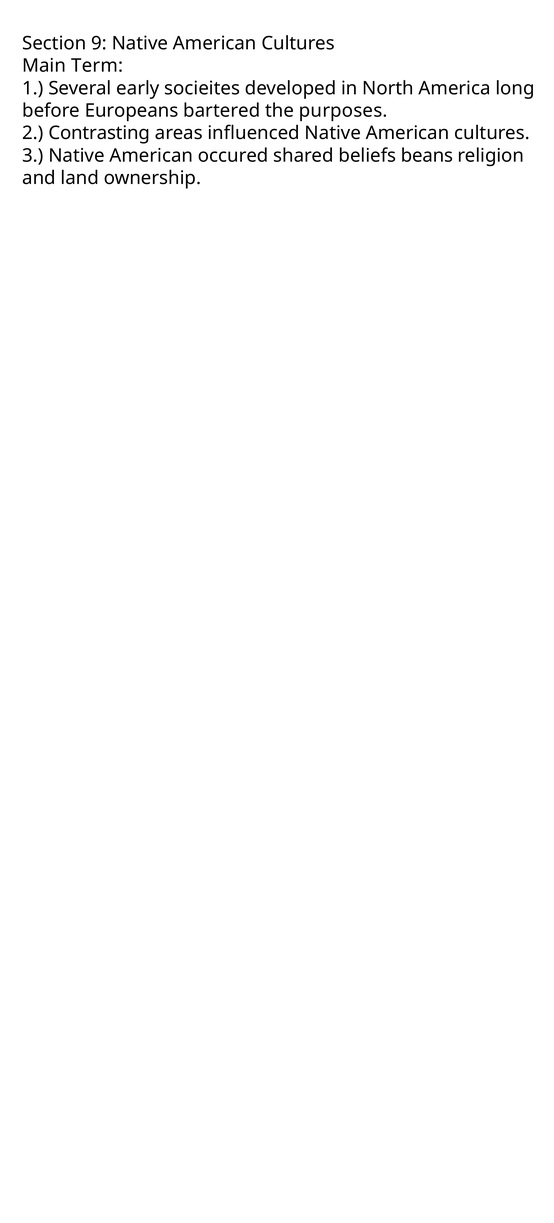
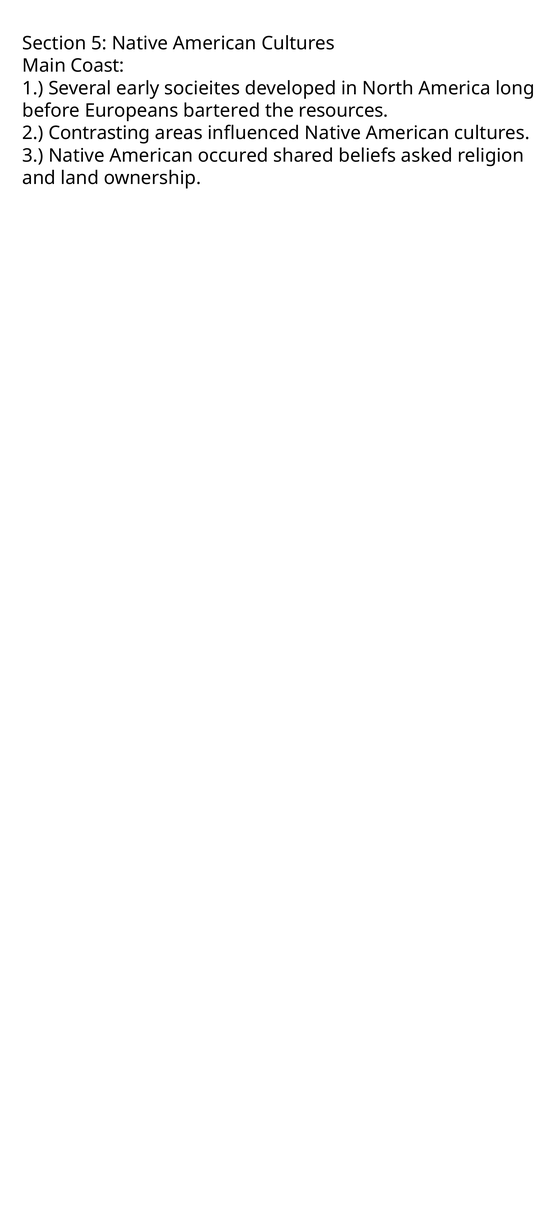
9: 9 -> 5 (99, 43)
Term: Term -> Coast (97, 66)
purposes: purposes -> resources (343, 111)
beans: beans -> asked (427, 156)
